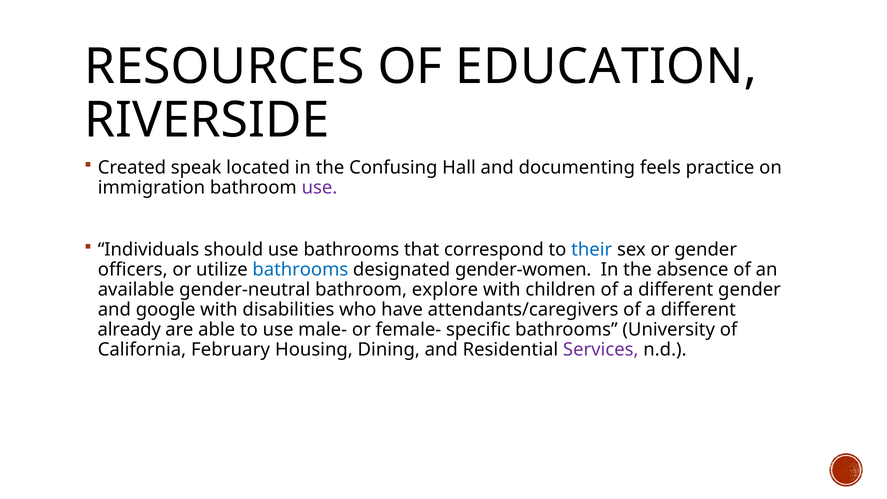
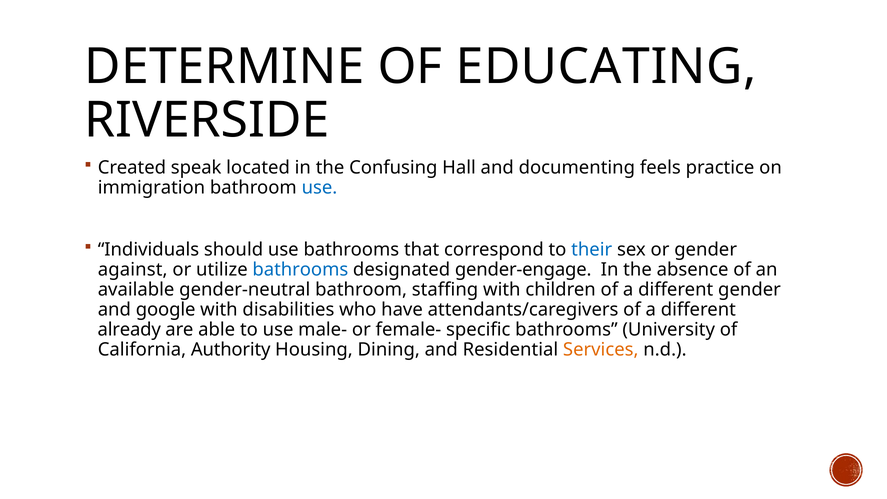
RESOURCES: RESOURCES -> DETERMINE (224, 67)
EDUCATION: EDUCATION -> EDUCATING (606, 67)
use colour: purple -> blue (319, 187)
officers: officers -> against (133, 270)
gender-women: gender-women -> gender-engage (523, 270)
explore: explore -> staffing (445, 289)
February: February -> Authority (231, 349)
Services colour: purple -> orange (601, 349)
